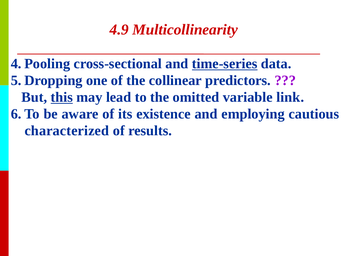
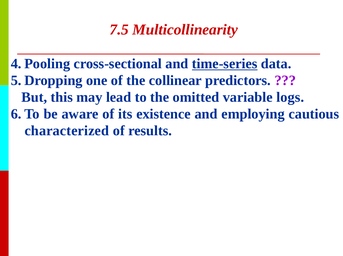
4.9: 4.9 -> 7.5 (119, 30)
this underline: present -> none (62, 97)
link: link -> logs (290, 97)
